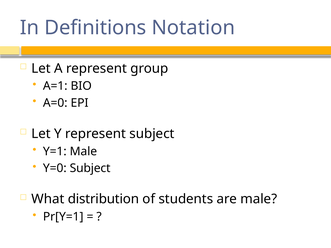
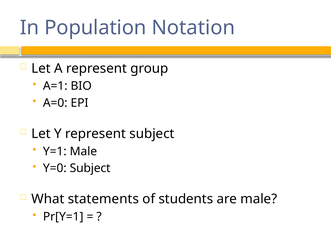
Definitions: Definitions -> Population (95, 28)
distribution: distribution -> statements (103, 199)
